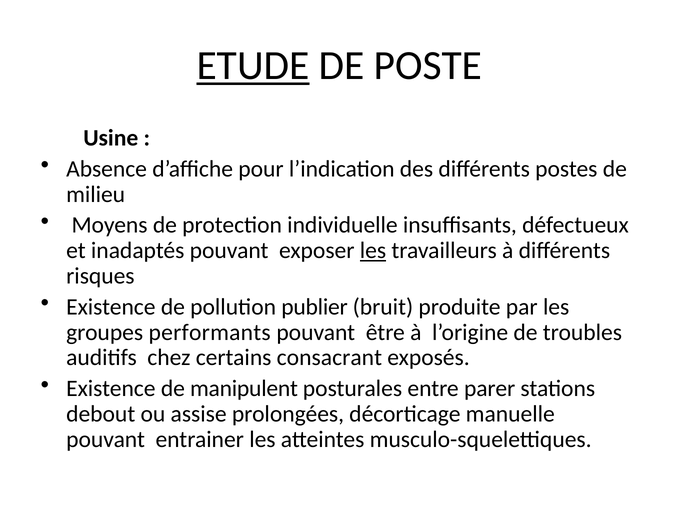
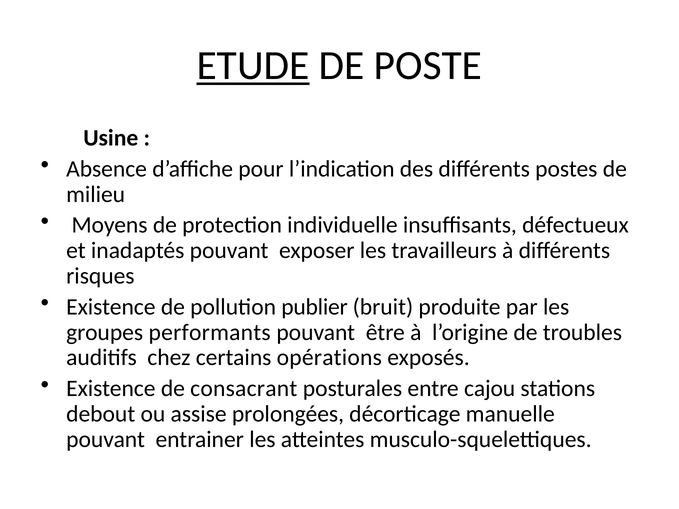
les underline: present -> none (373, 251)
consacrant: consacrant -> opérations (329, 358)
manipulent: manipulent -> consacrant (244, 389)
parer: parer -> cajou (490, 389)
